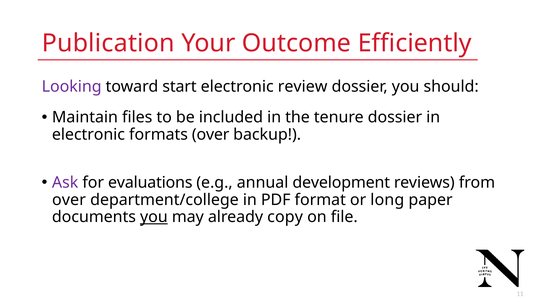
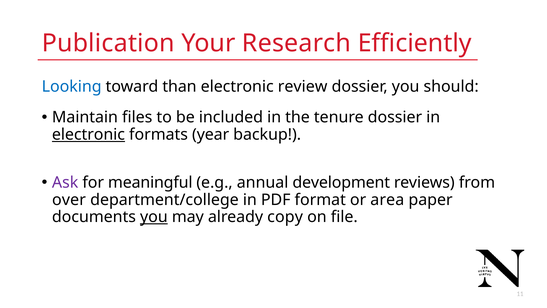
Outcome: Outcome -> Research (296, 43)
Looking colour: purple -> blue (72, 86)
start: start -> than (179, 86)
electronic underline: none -> present (88, 134)
formats over: over -> year (211, 134)
evaluations: evaluations -> meaningful (150, 182)
long: long -> area (387, 200)
